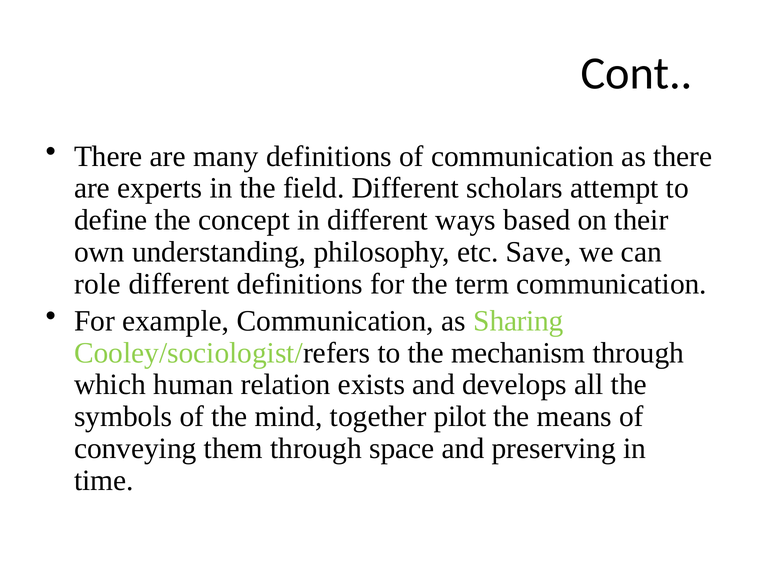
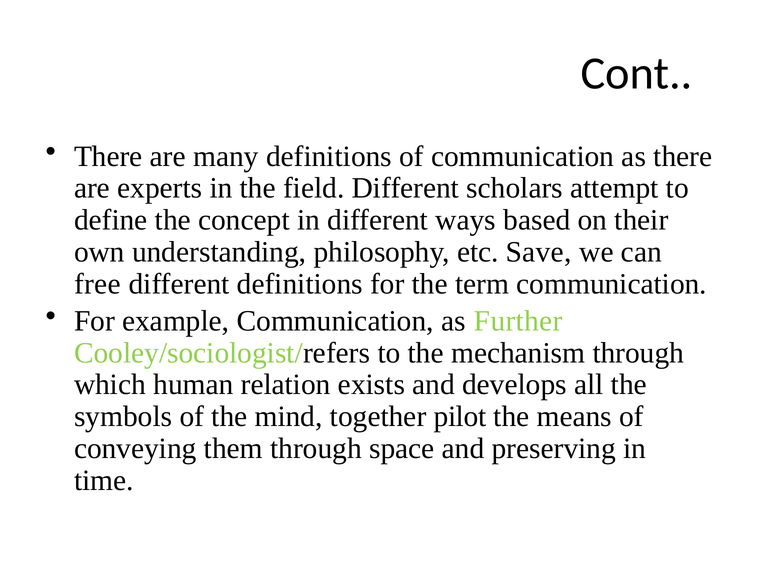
role: role -> free (98, 284)
Sharing: Sharing -> Further (518, 321)
